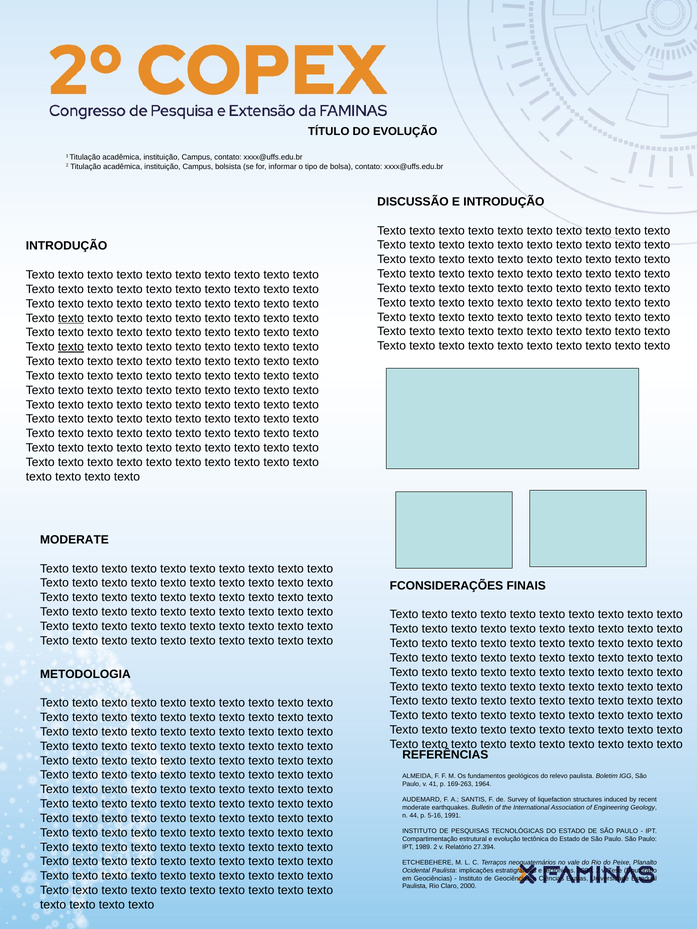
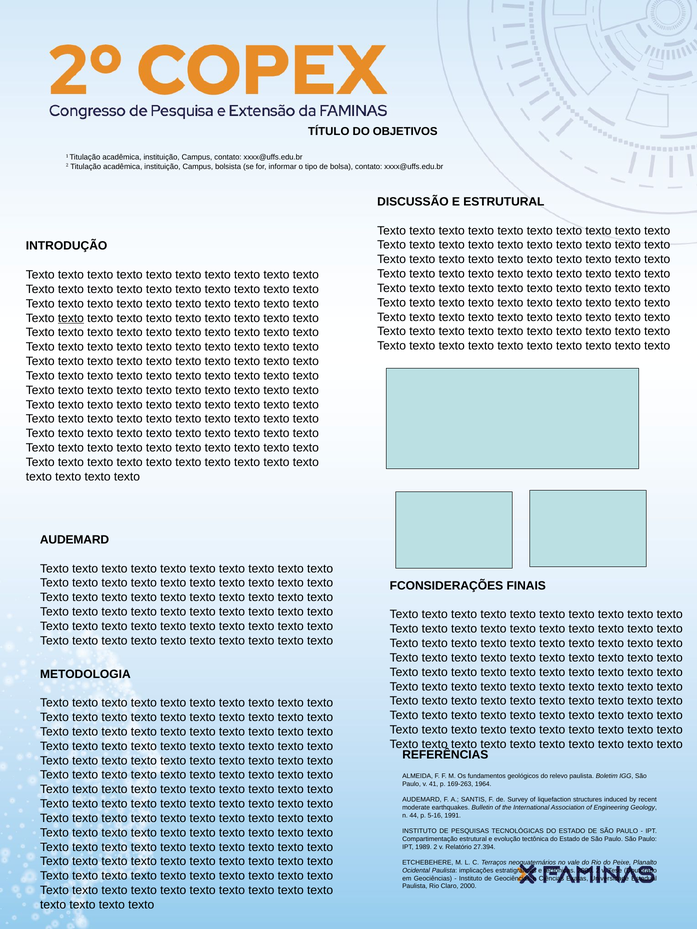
DO EVOLUÇÃO: EVOLUÇÃO -> OBJETIVOS (405, 132)
E INTRODUÇÃO: INTRODUÇÃO -> ESTRUTURAL (504, 202)
texto underline: present -> none (71, 347)
MODERATE: MODERATE -> AUDEMARD (75, 540)
